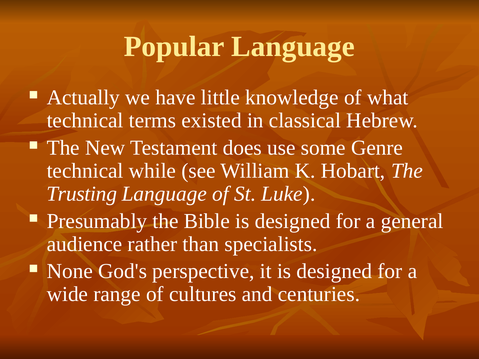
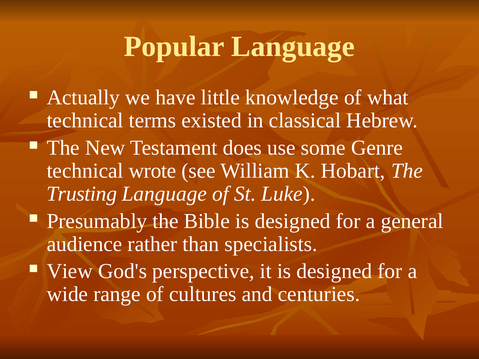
while: while -> wrote (153, 171)
None: None -> View (70, 271)
